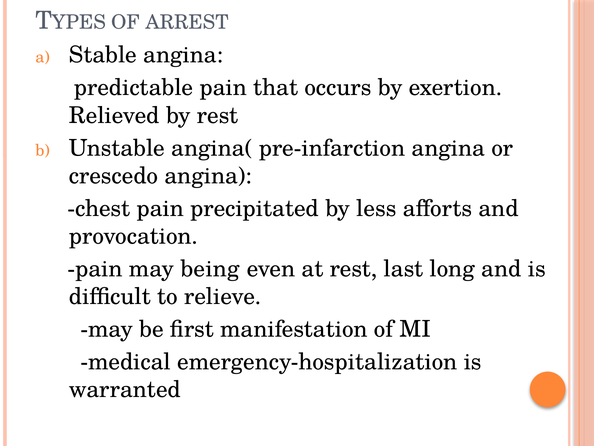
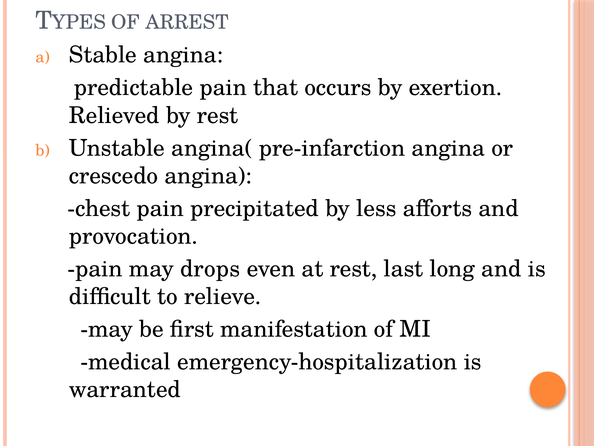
being: being -> drops (210, 268)
